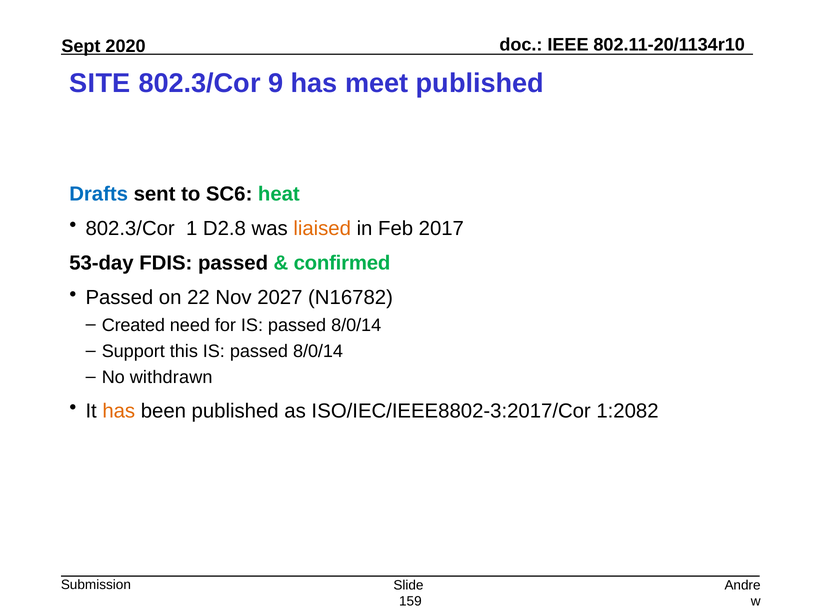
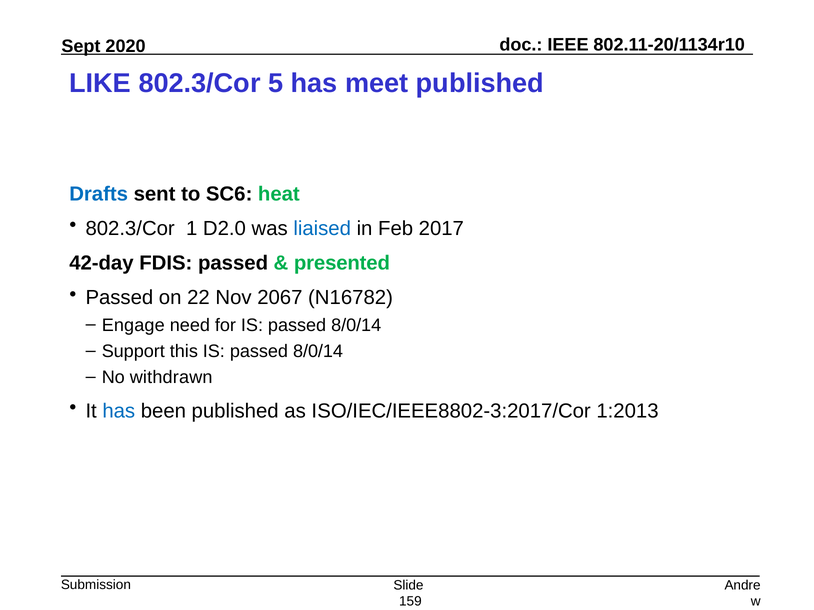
SITE: SITE -> LIKE (100, 83)
9: 9 -> 5 (276, 83)
D2.8: D2.8 -> D2.0 (224, 229)
liaised colour: orange -> blue (322, 229)
53-day: 53-day -> 42-day (101, 263)
confirmed: confirmed -> presented (342, 263)
2027: 2027 -> 2067 (280, 298)
Created: Created -> Engage (133, 325)
has colour: orange -> blue (119, 411)
1:2082: 1:2082 -> 1:2013 (628, 411)
